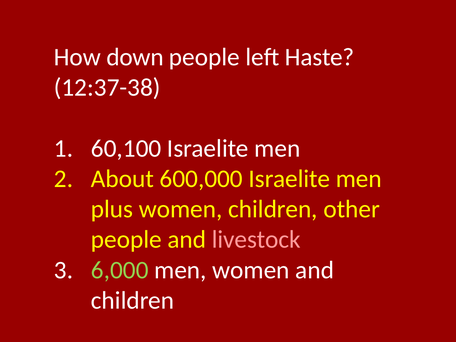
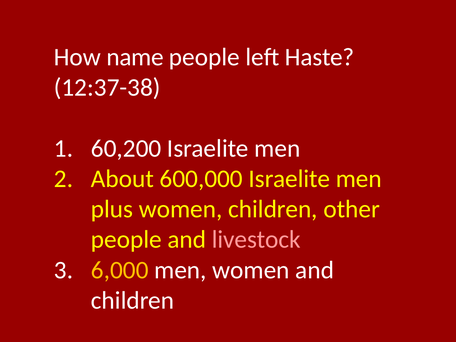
down: down -> name (135, 57)
60,100: 60,100 -> 60,200 (126, 148)
6,000 colour: light green -> yellow (120, 270)
